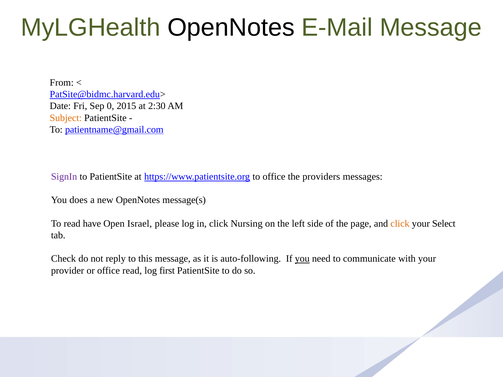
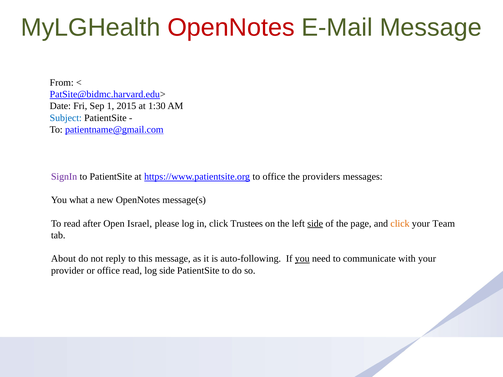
OpenNotes colour: black -> red (231, 28)
0: 0 -> 1 (110, 106)
2:30: 2:30 -> 1:30 (157, 106)
Subject colour: orange -> blue (66, 118)
does: does -> what (79, 200)
have: have -> after (92, 224)
Nursing: Nursing -> Trustees (247, 224)
side underline: none -> present (315, 224)
Select: Select -> Team (444, 224)
Check: Check -> About (63, 259)
log first: first -> side (167, 271)
